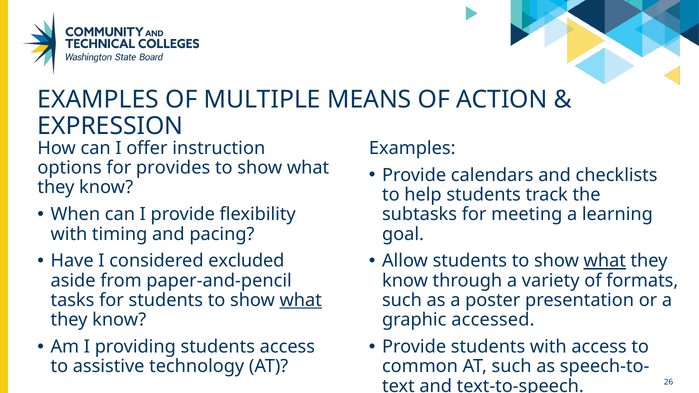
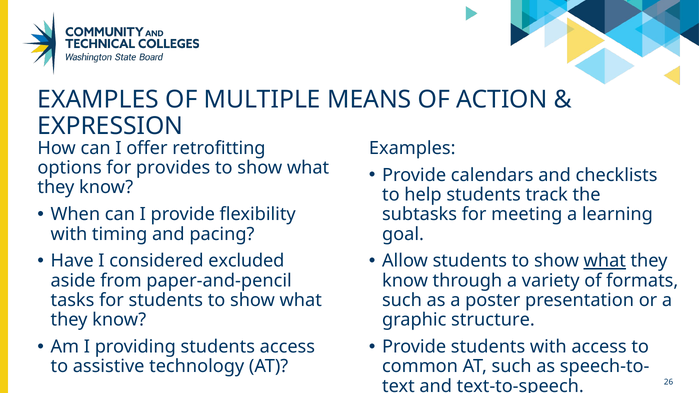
instruction: instruction -> retrofitting (219, 148)
what underline: present -> none (301, 300)
accessed: accessed -> structure (493, 320)
